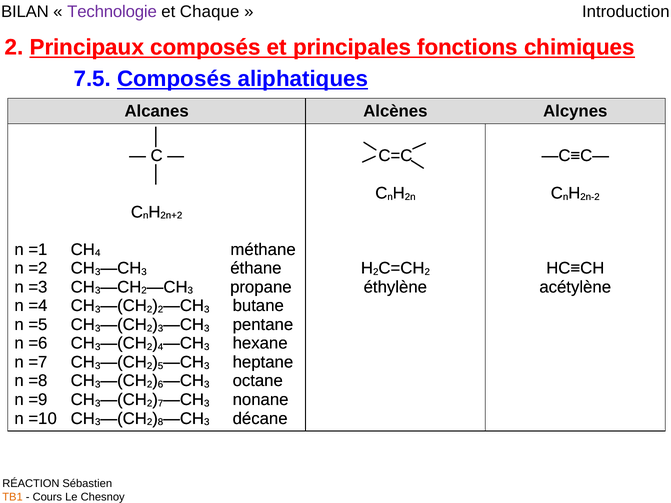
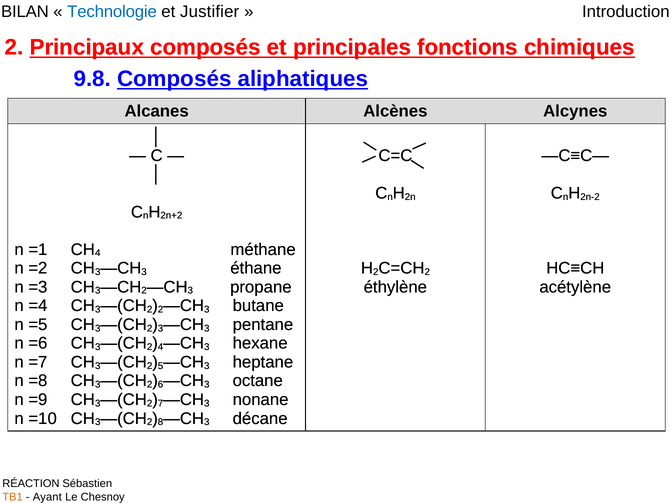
Technologie colour: purple -> blue (112, 12)
Chaque: Chaque -> Justifier (210, 12)
7.5: 7.5 -> 9.8 (92, 79)
Cours: Cours -> Ayant (47, 497)
